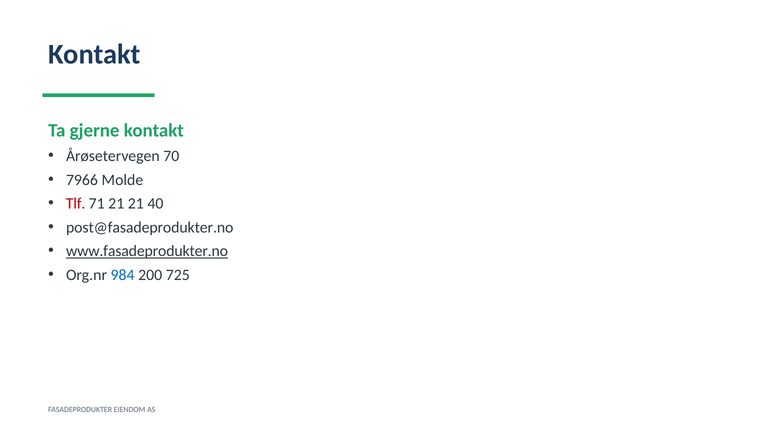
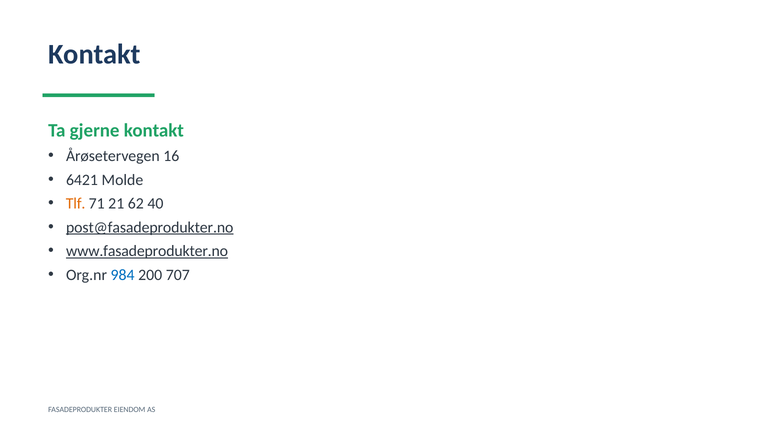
70: 70 -> 16 (171, 156)
7966: 7966 -> 6421 (82, 180)
Tlf colour: red -> orange (76, 203)
21 21: 21 -> 62 (136, 203)
post@fasadeprodukter.no underline: none -> present (150, 227)
725: 725 -> 707 (178, 274)
